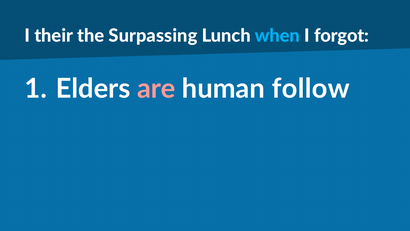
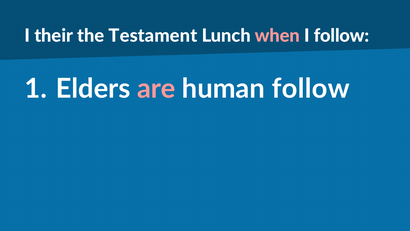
Surpassing: Surpassing -> Testament (153, 36)
when colour: light blue -> pink (277, 36)
I forgot: forgot -> follow (342, 36)
